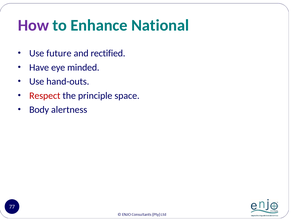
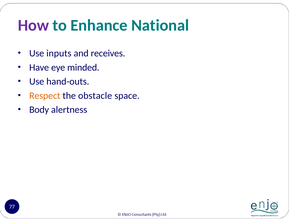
future: future -> inputs (59, 53)
rectified: rectified -> receives (108, 53)
Respect colour: red -> orange (45, 96)
principle: principle -> obstacle (95, 96)
